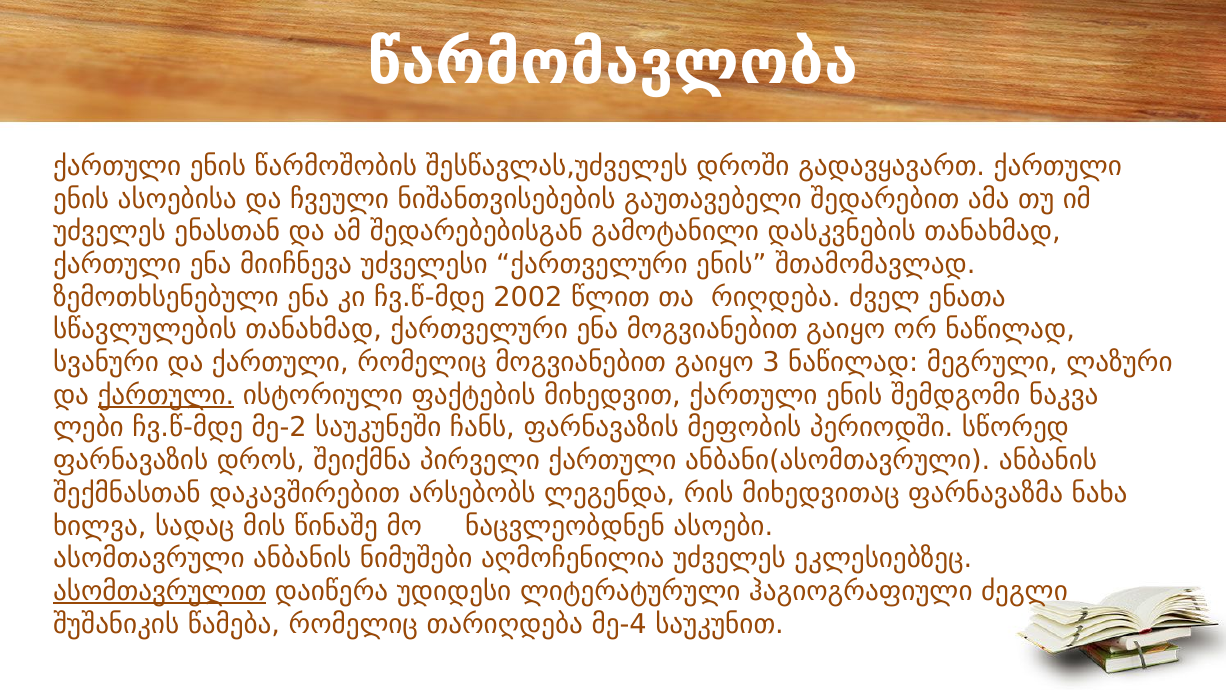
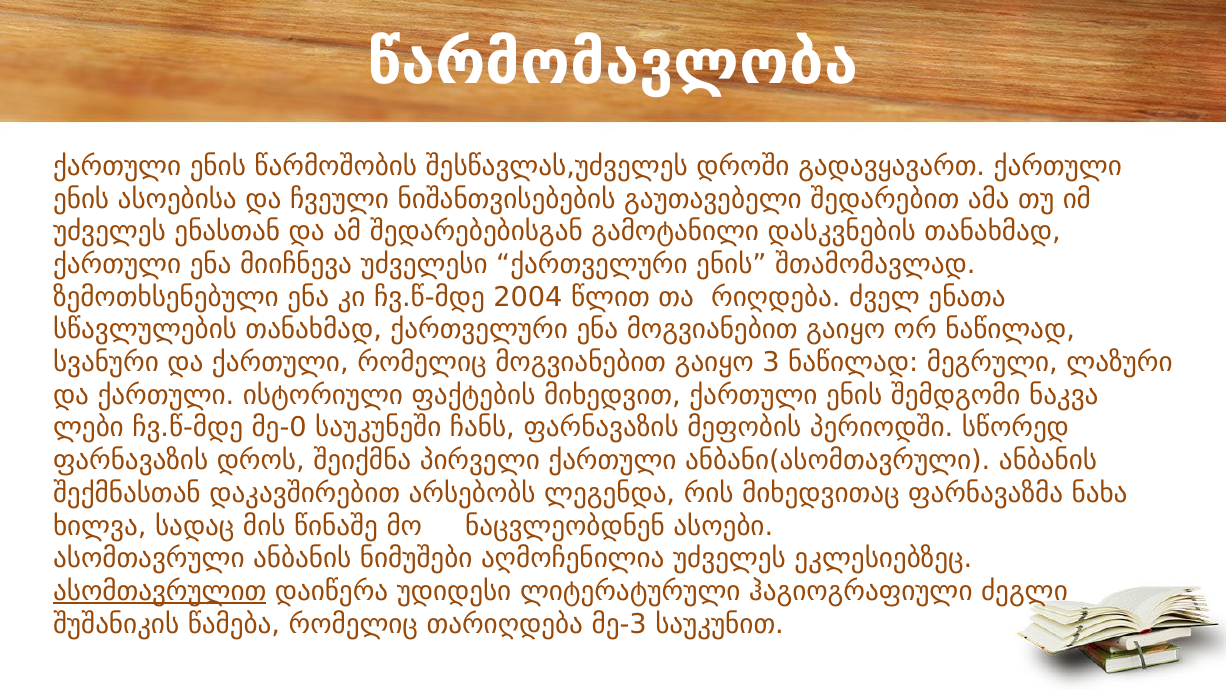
2002: 2002 -> 2004 (528, 297)
ქართული underline: present -> none (166, 395)
მე-2: მე-2 -> მე-0 (279, 428)
მე-4: მე-4 -> მე-3 (619, 624)
